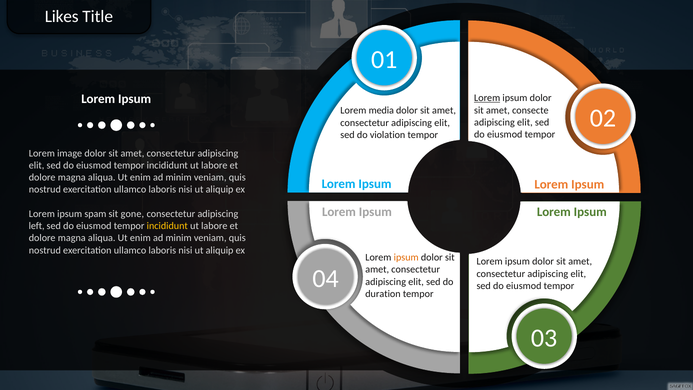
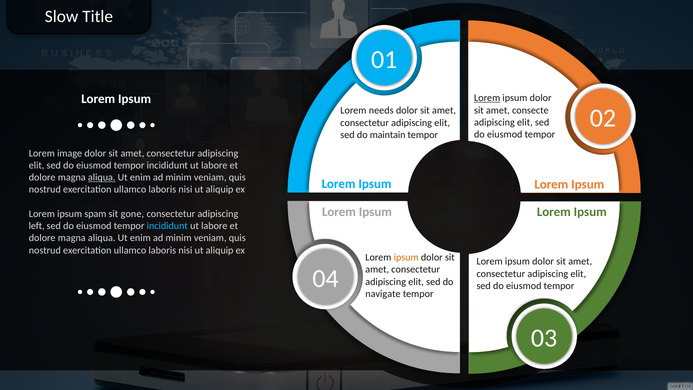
Likes: Likes -> Slow (62, 16)
media: media -> needs (381, 110)
violation: violation -> maintain (388, 135)
aliqua underline: none -> present (102, 177)
incididunt colour: yellow -> light blue (167, 226)
duration: duration -> navigate (383, 294)
